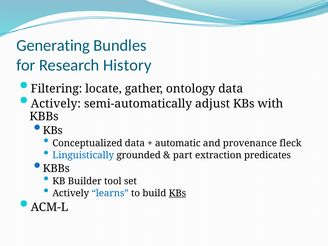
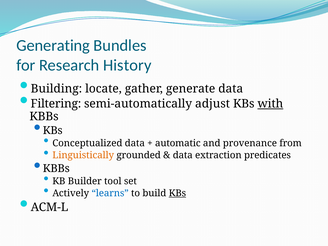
Filtering: Filtering -> Building (56, 89)
ontology: ontology -> generate (191, 89)
Actively: Actively -> Filtering (56, 104)
with underline: none -> present (270, 104)
fleck: fleck -> from (291, 143)
Linguistically colour: blue -> orange (83, 155)
part: part -> data (183, 155)
